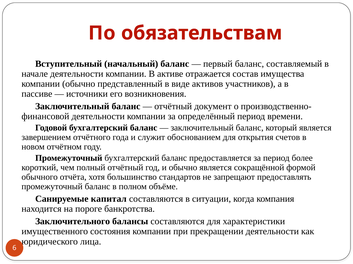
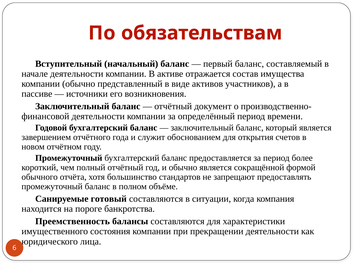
капитал: капитал -> готовый (109, 199)
Заключительного: Заключительного -> Преемственность (73, 222)
